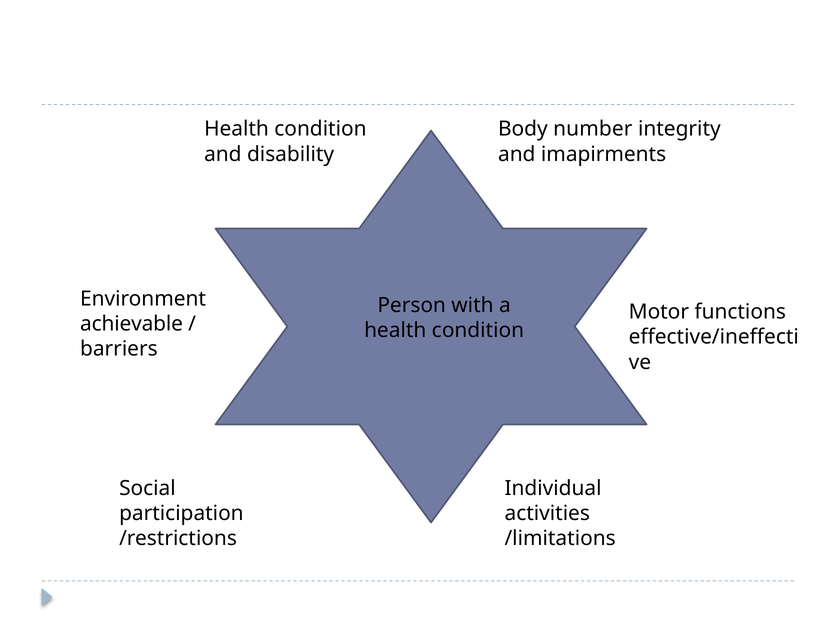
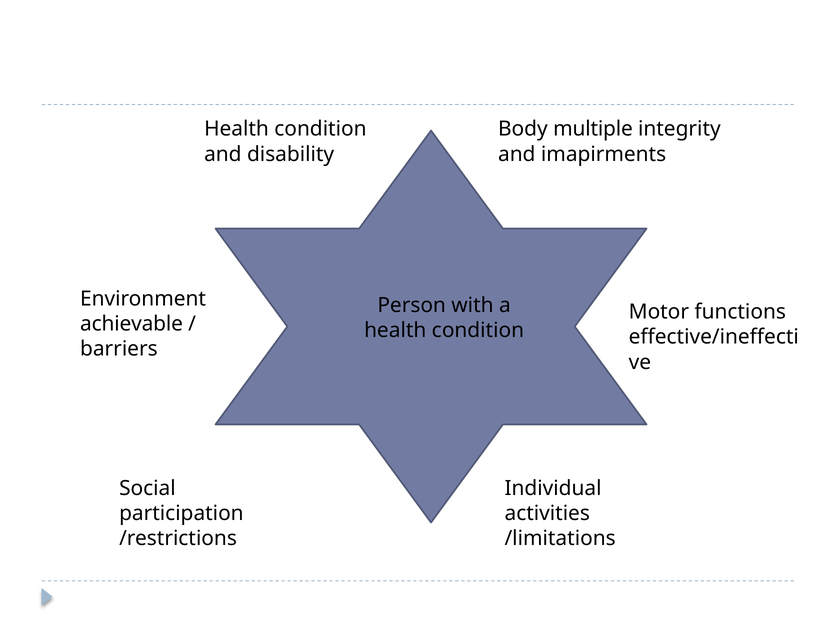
number: number -> multiple (593, 129)
